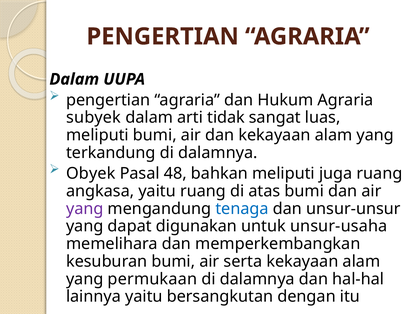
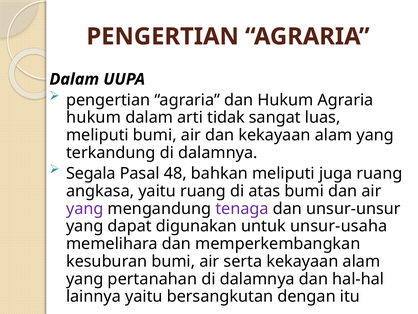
subyek: subyek -> hukum (94, 117)
Obyek: Obyek -> Segala (91, 173)
tenaga colour: blue -> purple (242, 208)
permukaan: permukaan -> pertanahan (152, 279)
